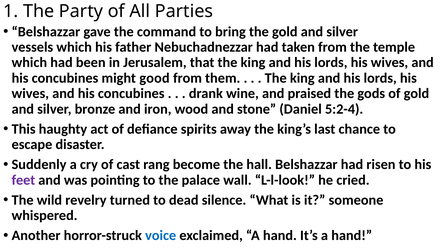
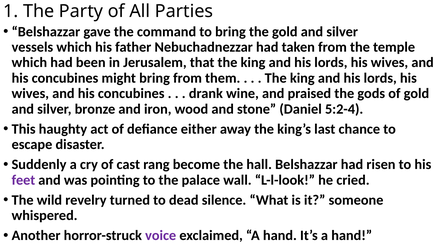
might good: good -> bring (155, 78)
spirits: spirits -> either (199, 129)
voice colour: blue -> purple (161, 236)
